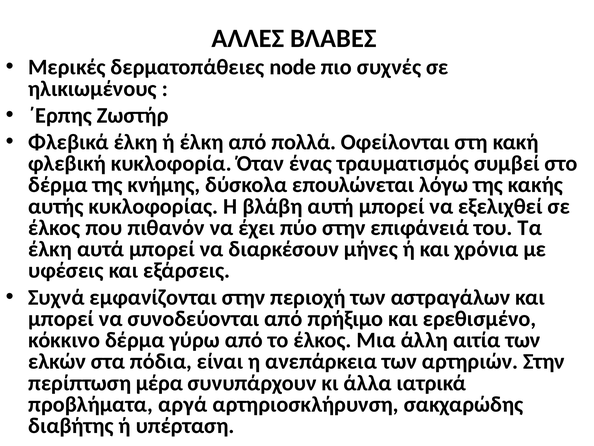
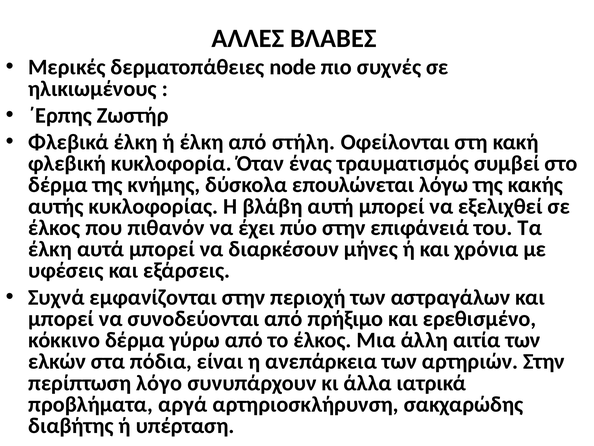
πολλά: πολλά -> στήλη (304, 142)
μέρα: μέρα -> λόγο (159, 383)
